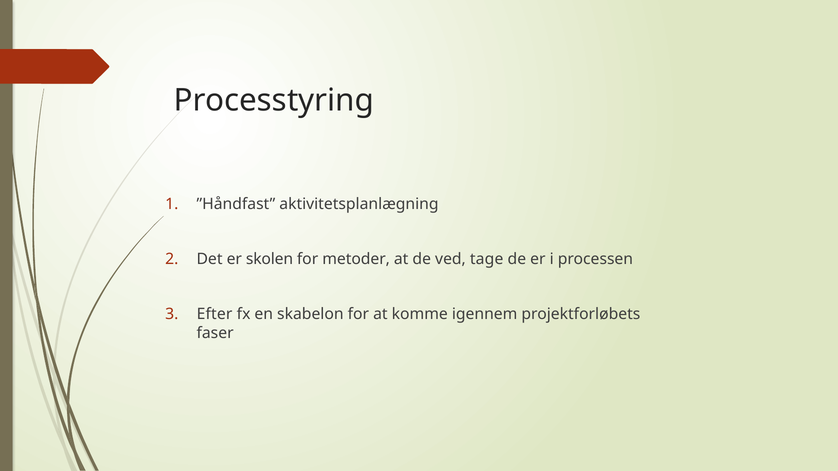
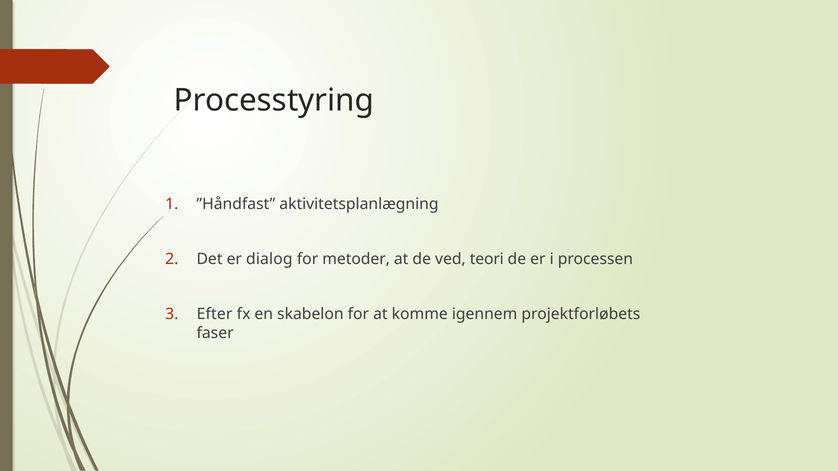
skolen: skolen -> dialog (269, 259)
tage: tage -> teori (487, 259)
